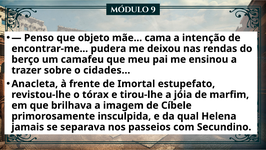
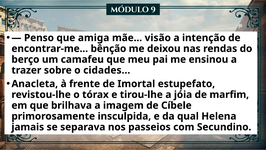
objeto: objeto -> amiga (94, 38)
cama: cama -> visão (158, 38)
pudera: pudera -> bênção (108, 49)
